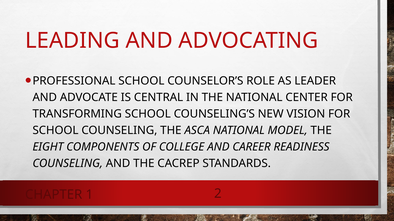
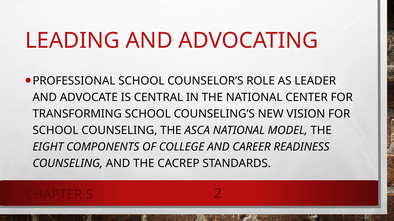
1: 1 -> 5 (89, 195)
